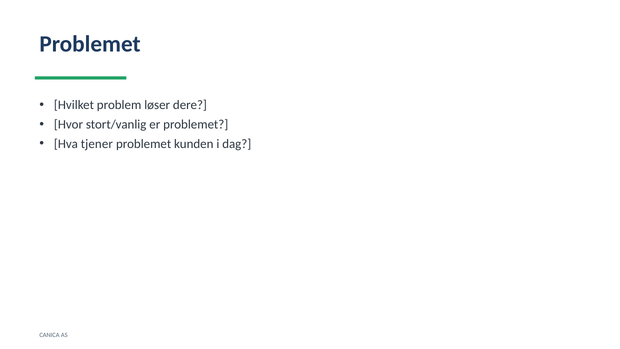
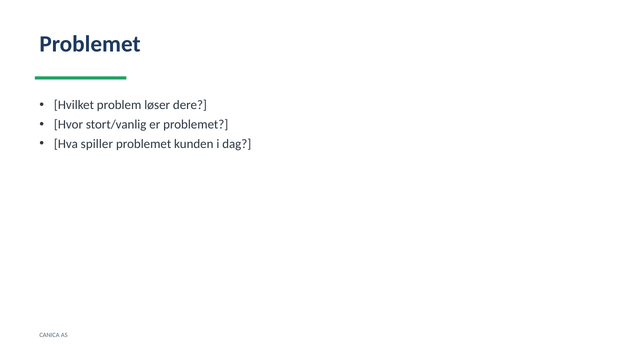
tjener: tjener -> spiller (97, 144)
